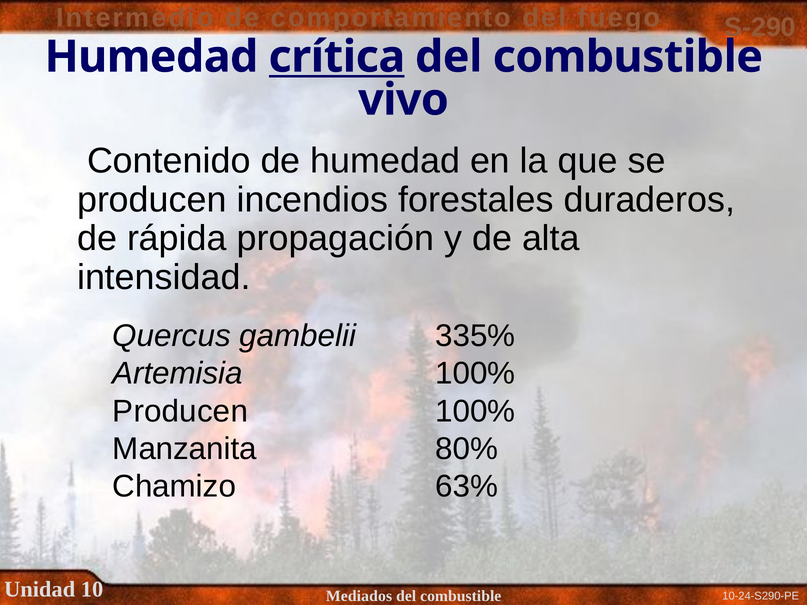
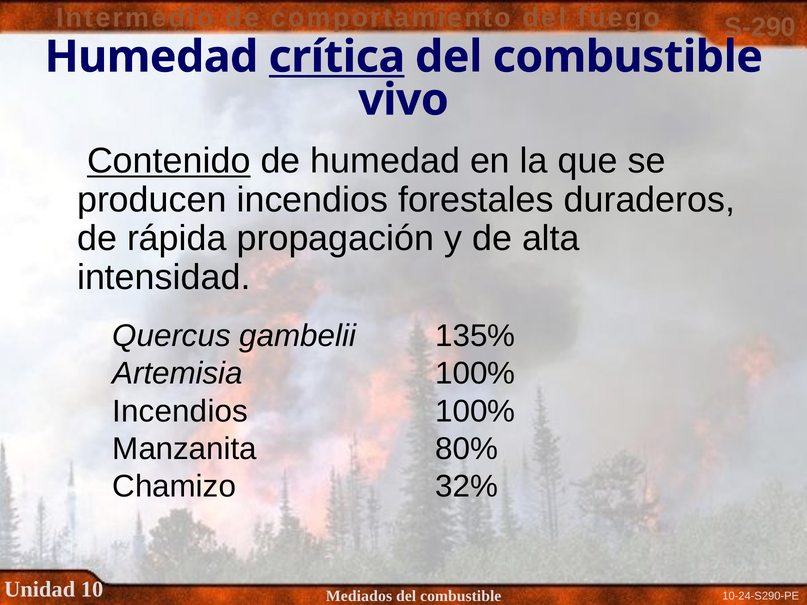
Contenido underline: none -> present (169, 161)
335%: 335% -> 135% (475, 336)
Producen: Producen -> Incendios (180, 411)
63%: 63% -> 32% (467, 487)
